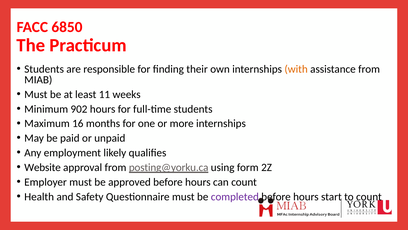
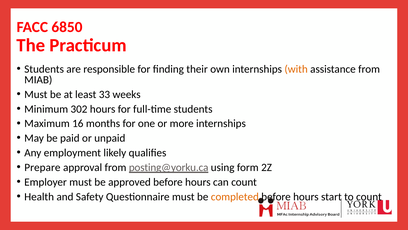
11: 11 -> 33 (104, 94)
902: 902 -> 302 (79, 109)
Website: Website -> Prepare (42, 167)
completed colour: purple -> orange (235, 196)
